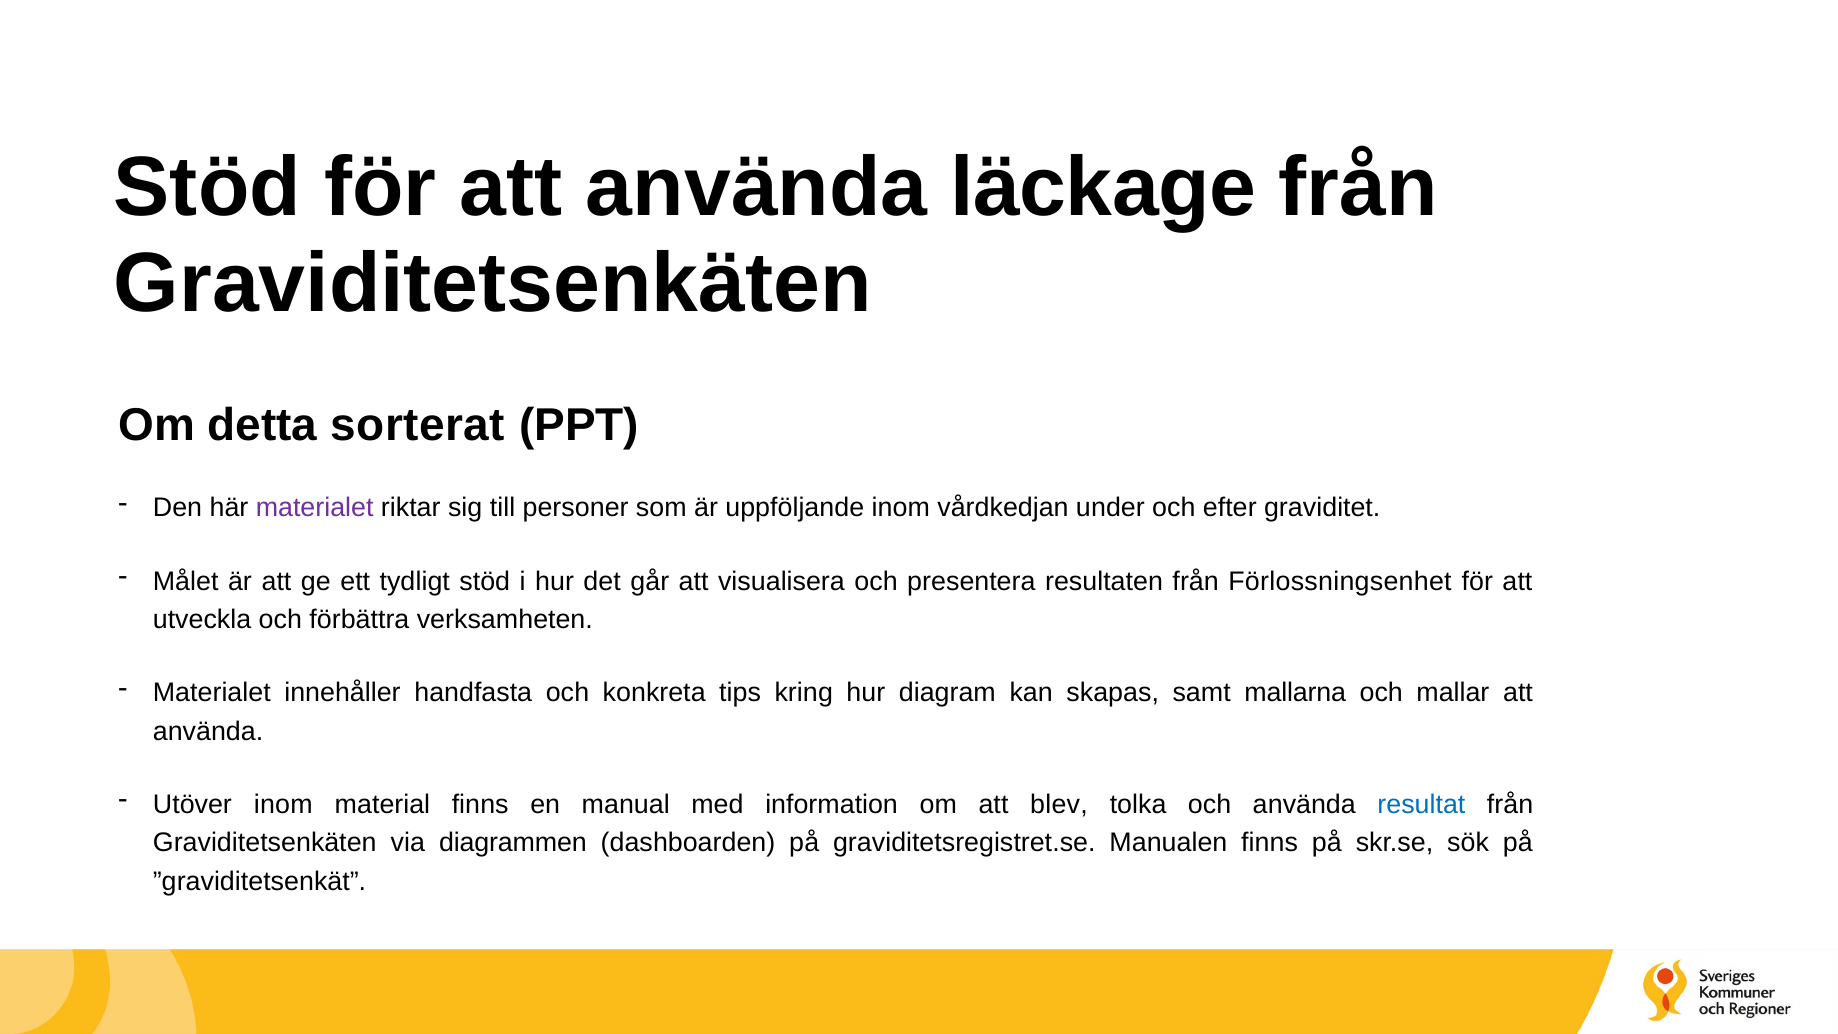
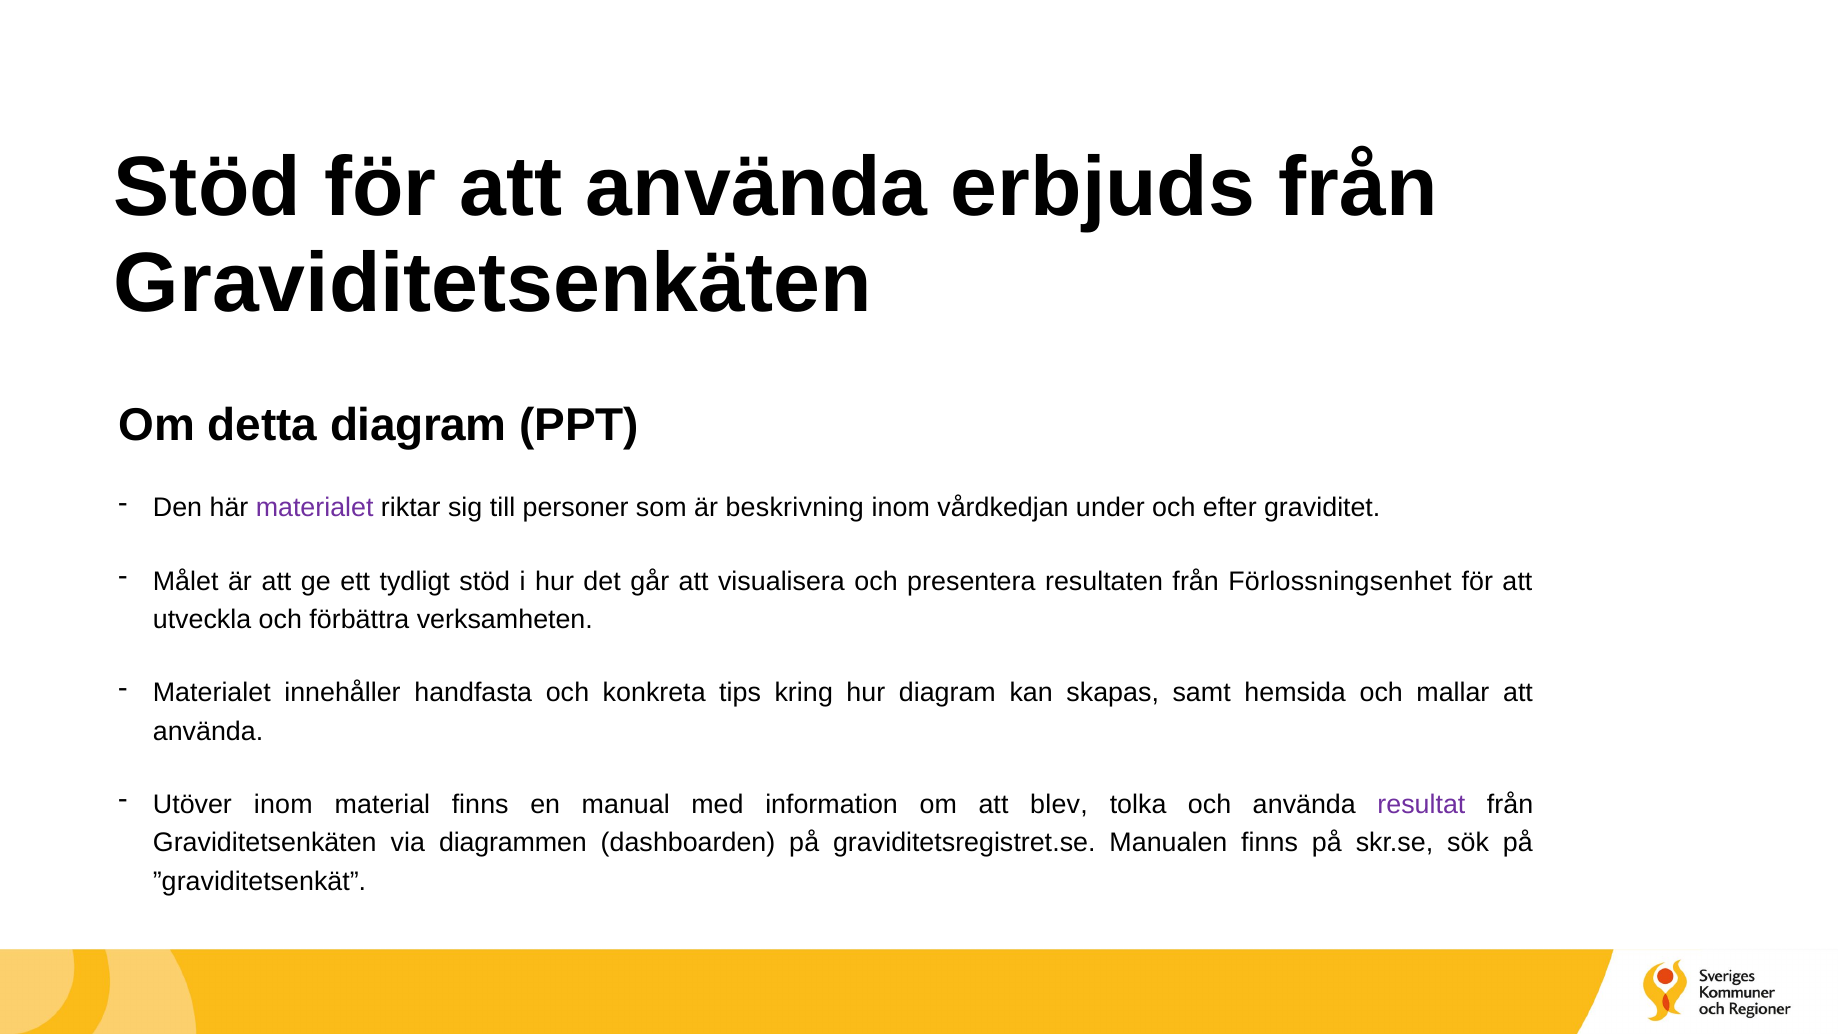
läckage: läckage -> erbjuds (1103, 188)
detta sorterat: sorterat -> diagram (418, 425)
uppföljande: uppföljande -> beskrivning (795, 508)
mallarna: mallarna -> hemsida (1295, 693)
resultat colour: blue -> purple (1421, 804)
